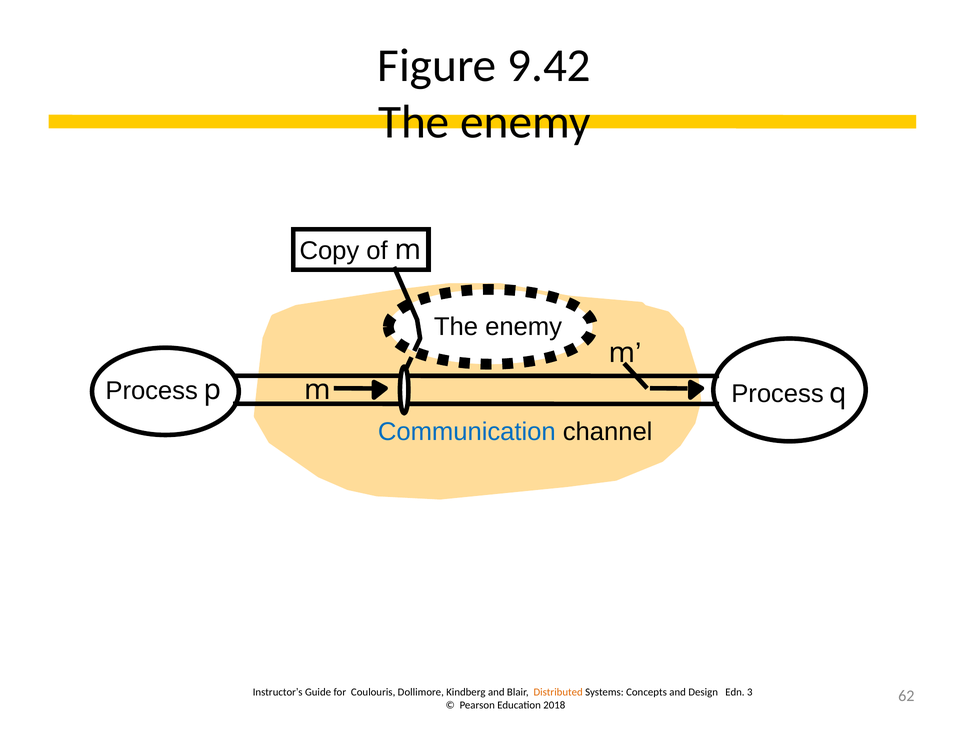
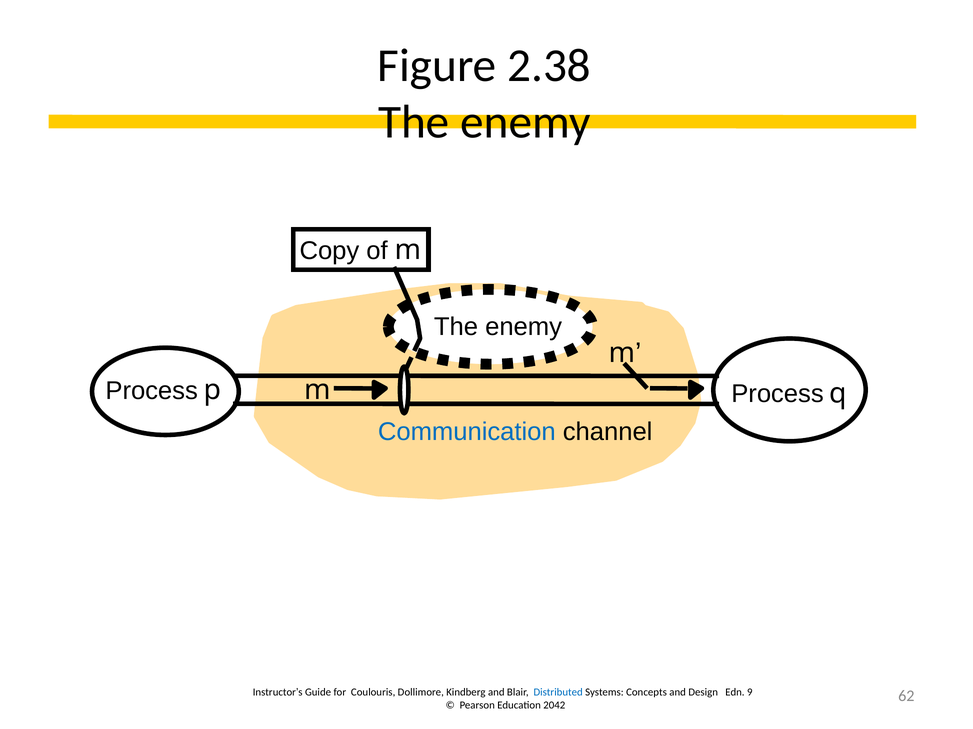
9.42: 9.42 -> 2.38 (549, 66)
Distributed colour: orange -> blue (558, 693)
3: 3 -> 9 (750, 693)
2018: 2018 -> 2042 (554, 706)
